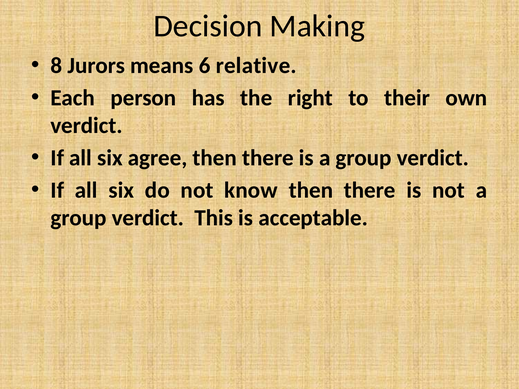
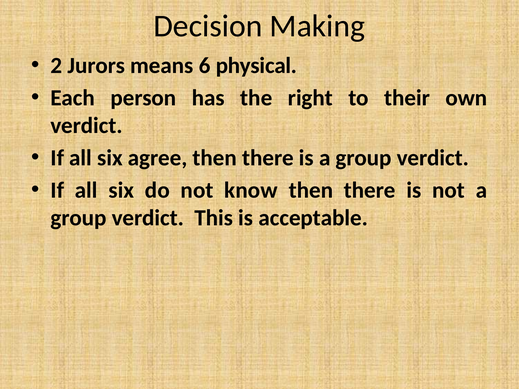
8: 8 -> 2 (56, 66)
relative: relative -> physical (256, 66)
